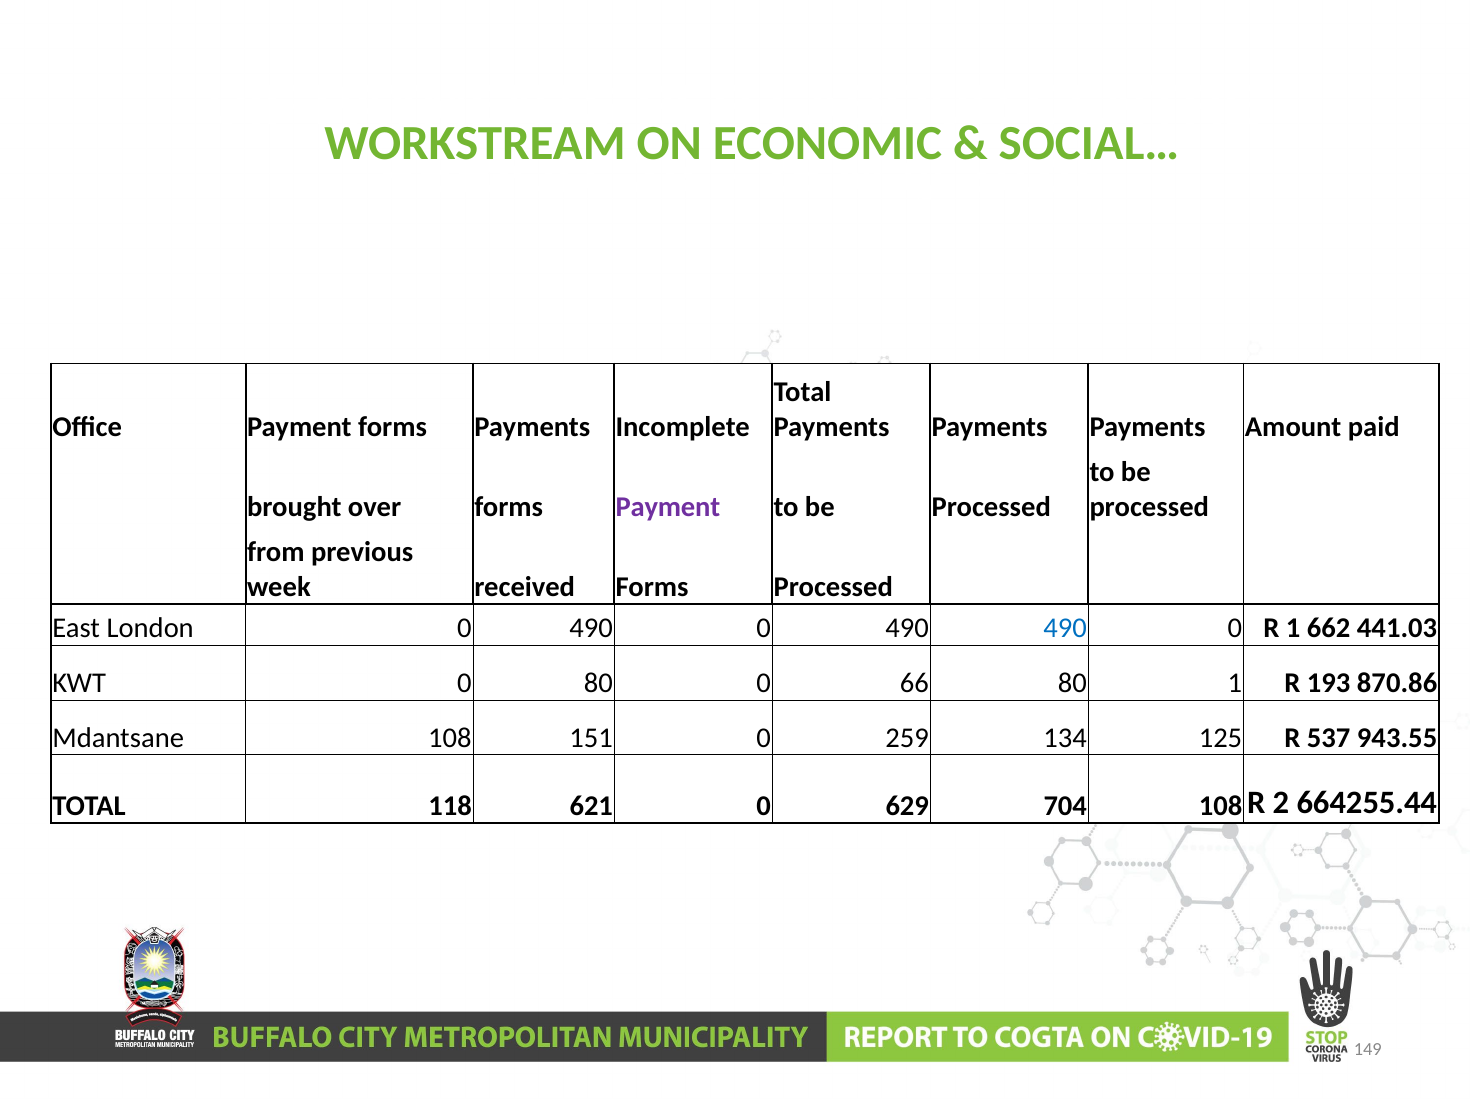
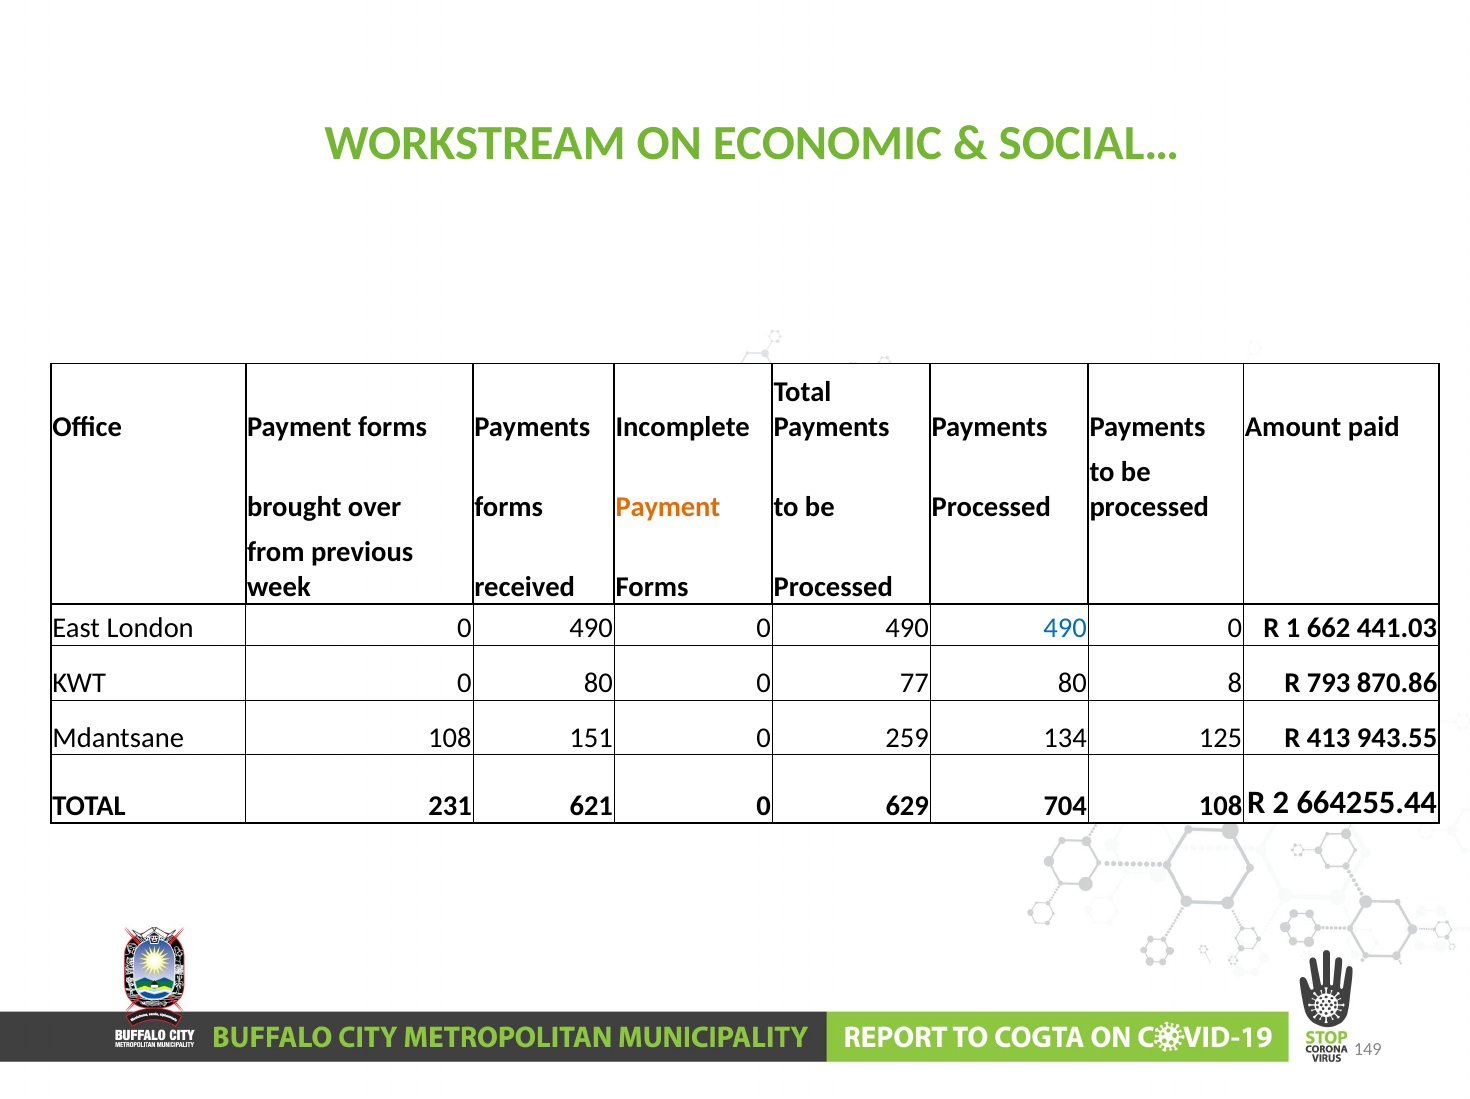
Payment colour: purple -> orange (668, 507)
66: 66 -> 77 (914, 684)
80 1: 1 -> 8 (1235, 684)
193: 193 -> 793 (1329, 684)
537: 537 -> 413 (1329, 738)
118: 118 -> 231 (450, 806)
